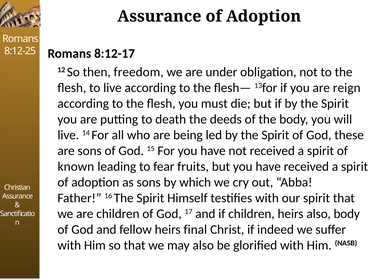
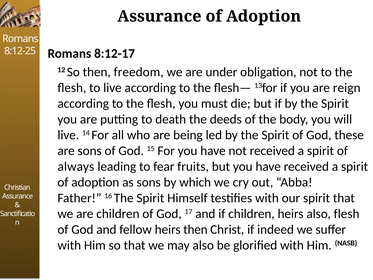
known: known -> always (76, 166)
also body: body -> flesh (347, 214)
heirs final: final -> then (195, 229)
